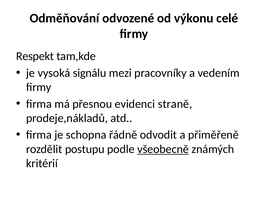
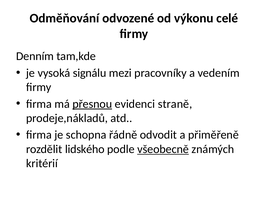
Respekt: Respekt -> Denním (35, 56)
přesnou underline: none -> present (92, 104)
postupu: postupu -> lidského (85, 149)
